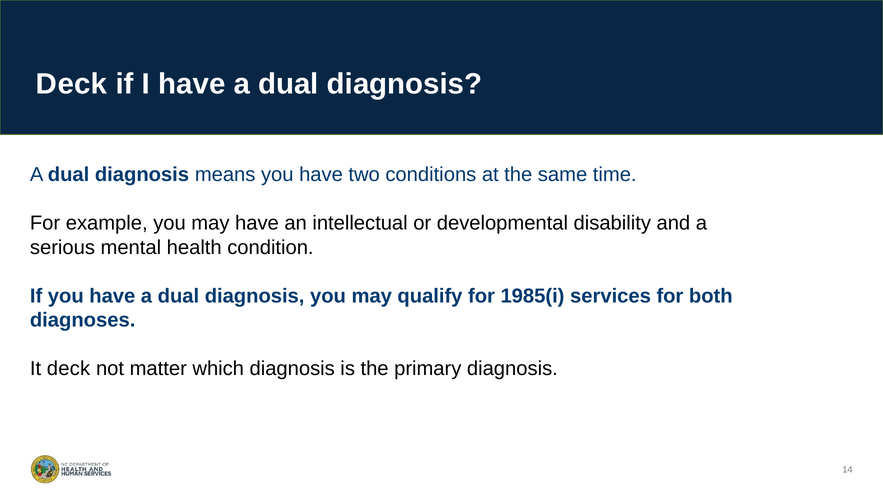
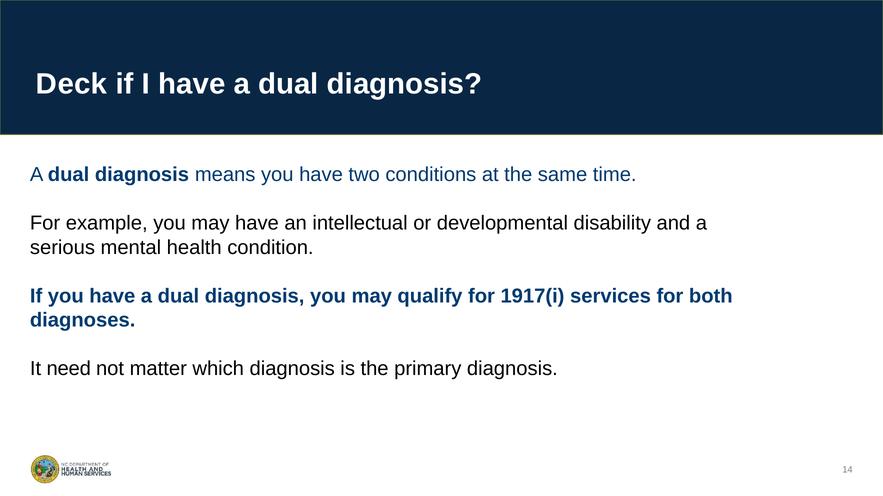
1985(i: 1985(i -> 1917(i (532, 296)
It deck: deck -> need (69, 369)
